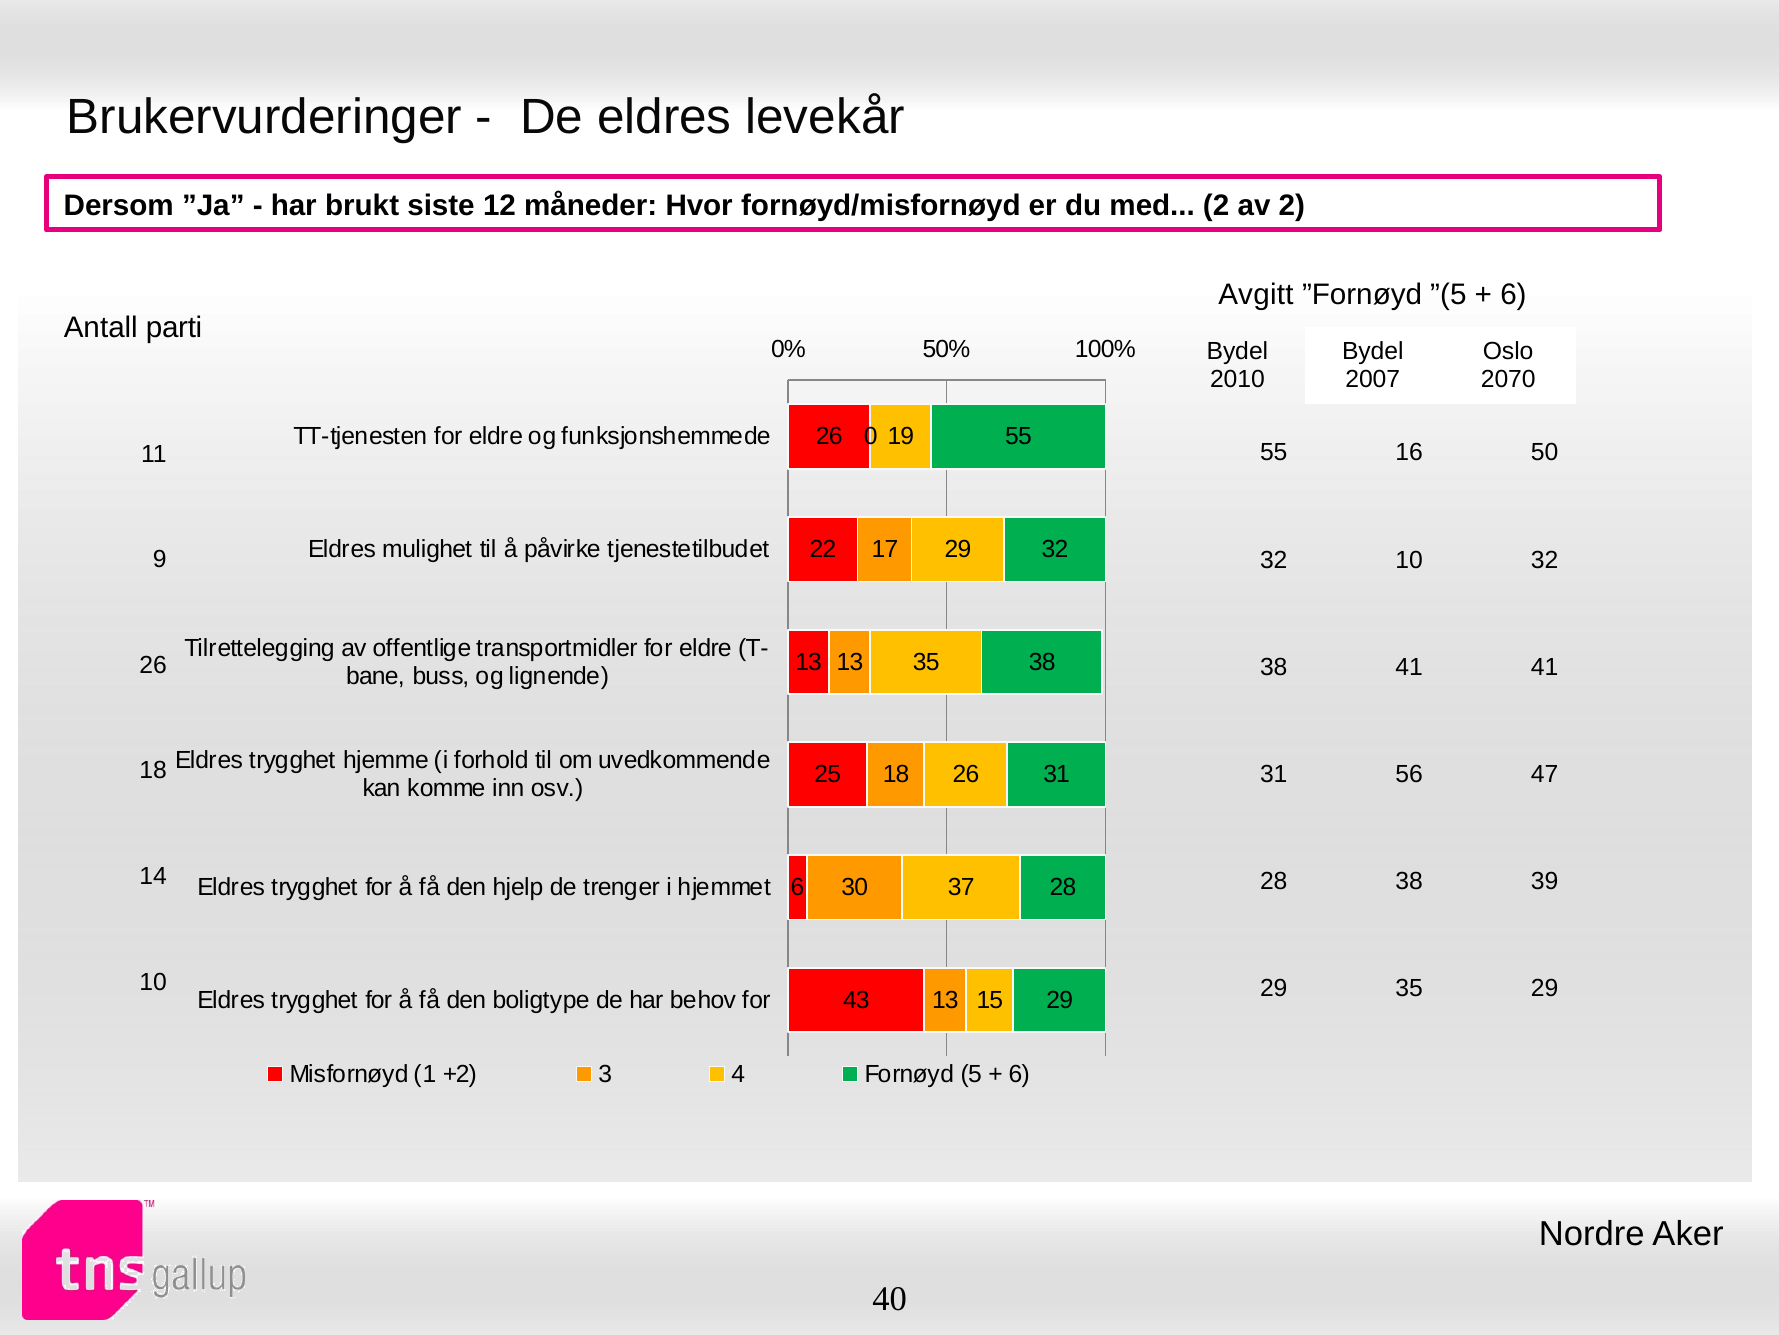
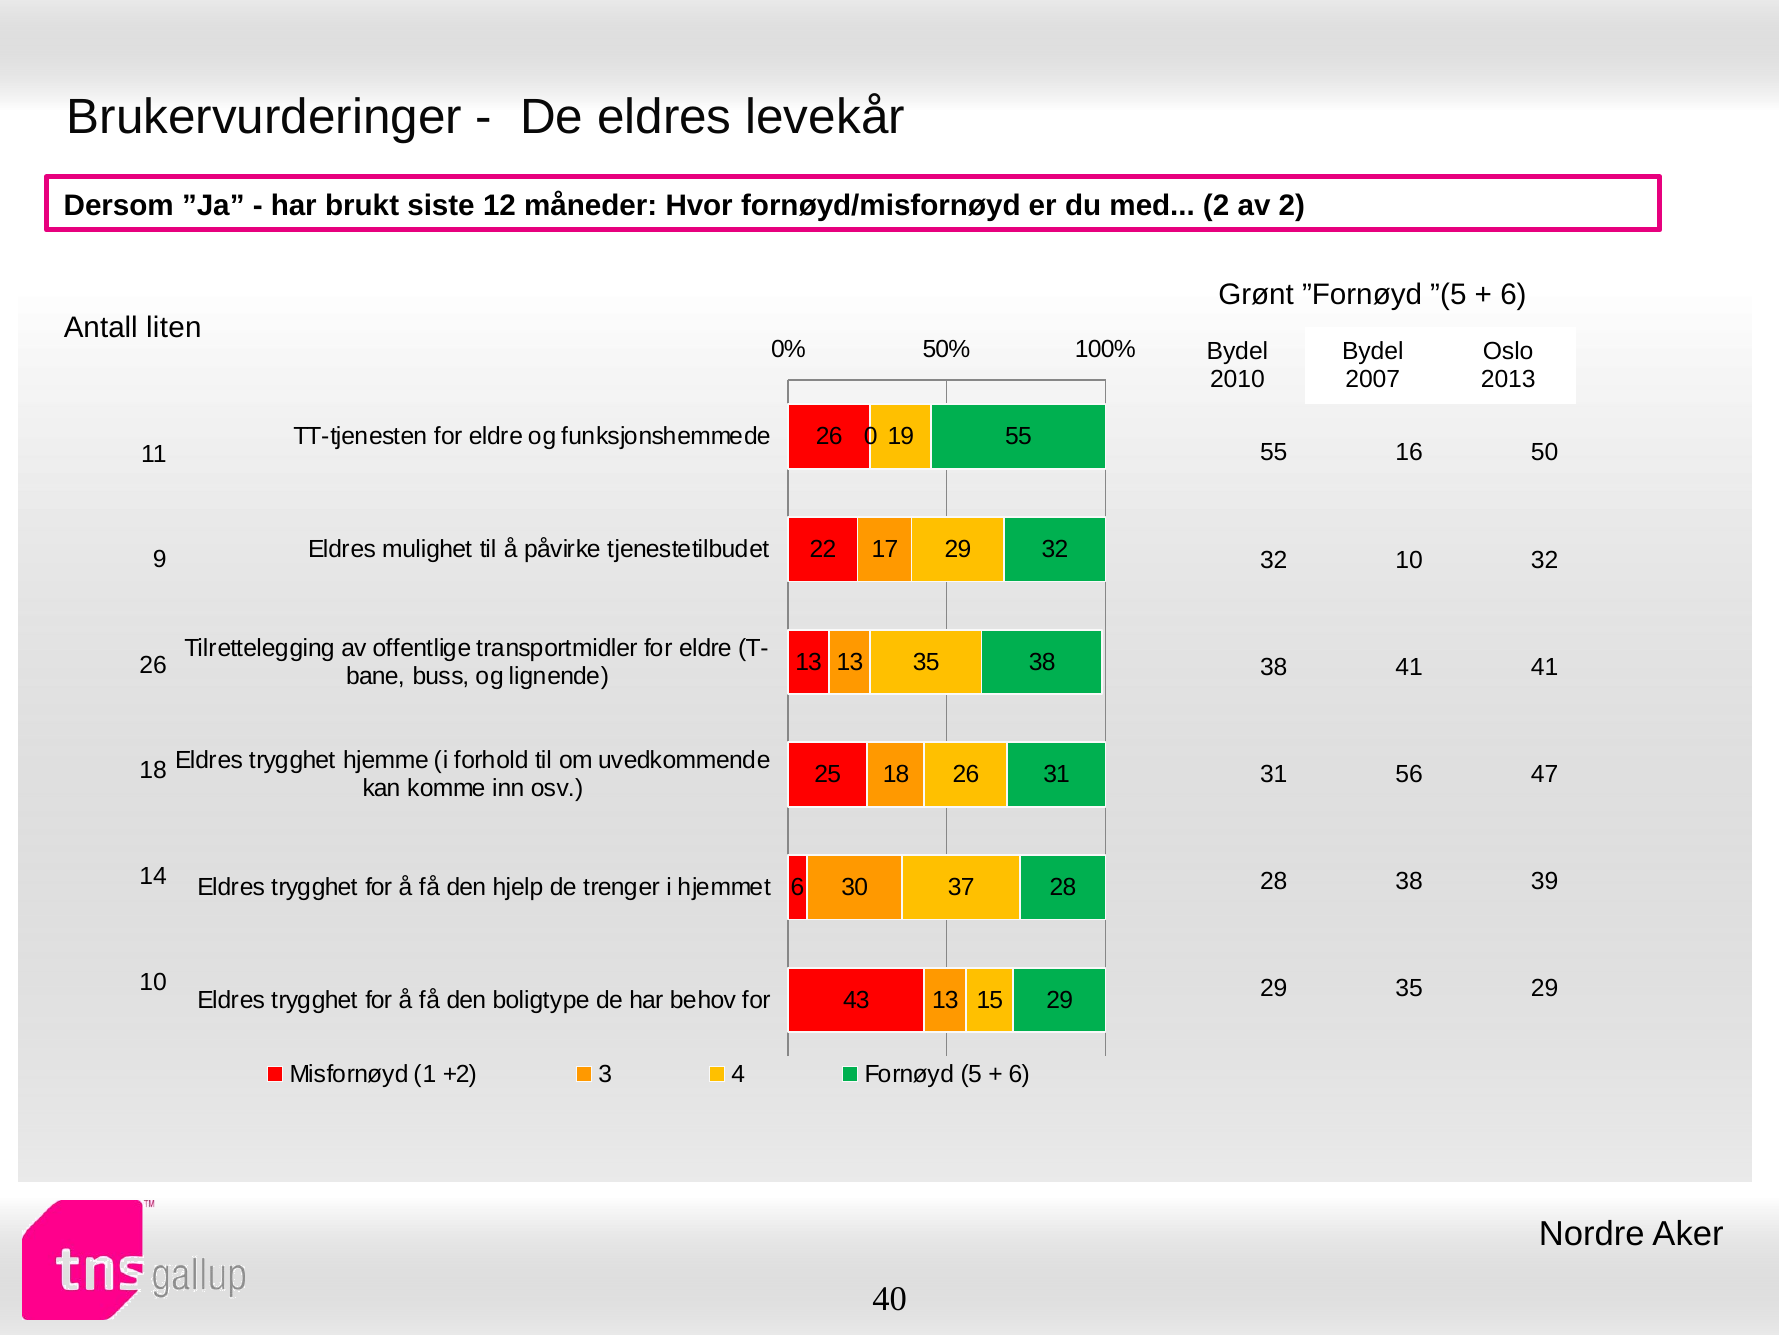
Avgitt: Avgitt -> Grønt (1256, 294)
parti: parti -> liten (174, 328)
2070: 2070 -> 2013 (1508, 379)
